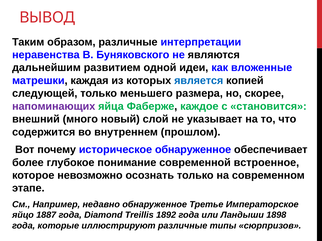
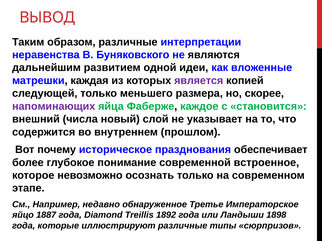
является colour: blue -> purple (199, 81)
много: много -> числа (80, 119)
историческое обнаруженное: обнаруженное -> празднования (193, 150)
